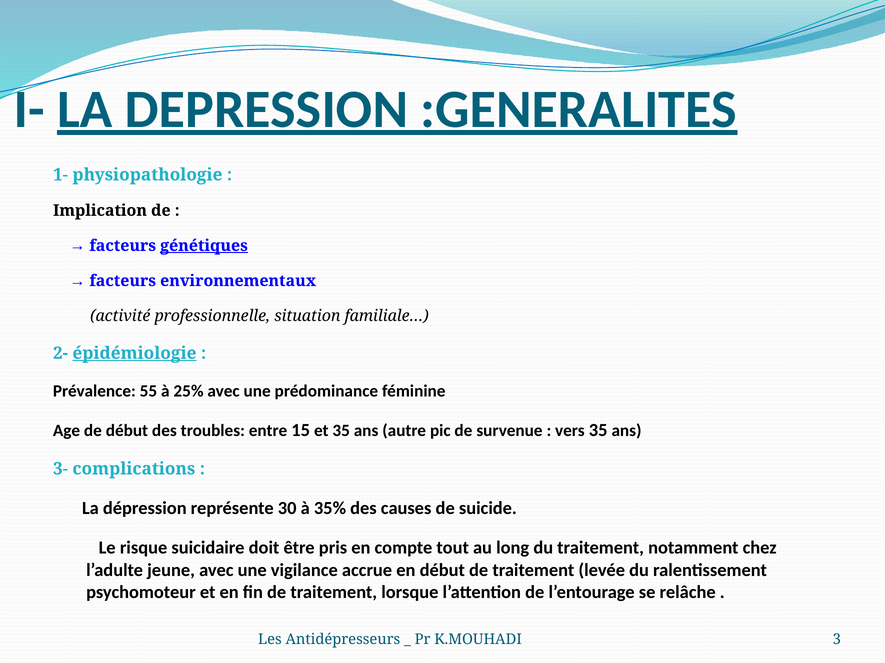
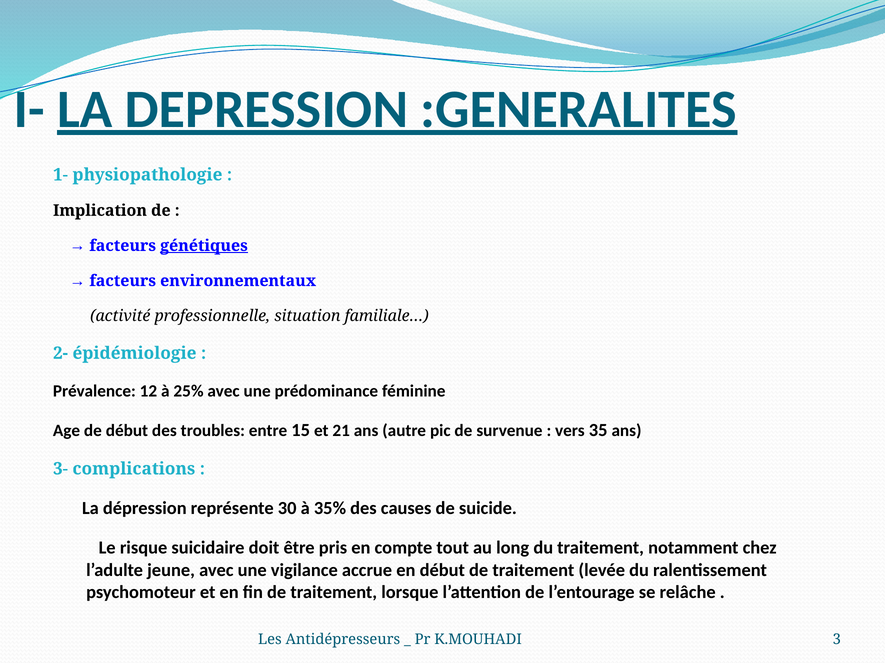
épidémiologie underline: present -> none (134, 354)
55: 55 -> 12 (148, 391)
et 35: 35 -> 21 (341, 431)
